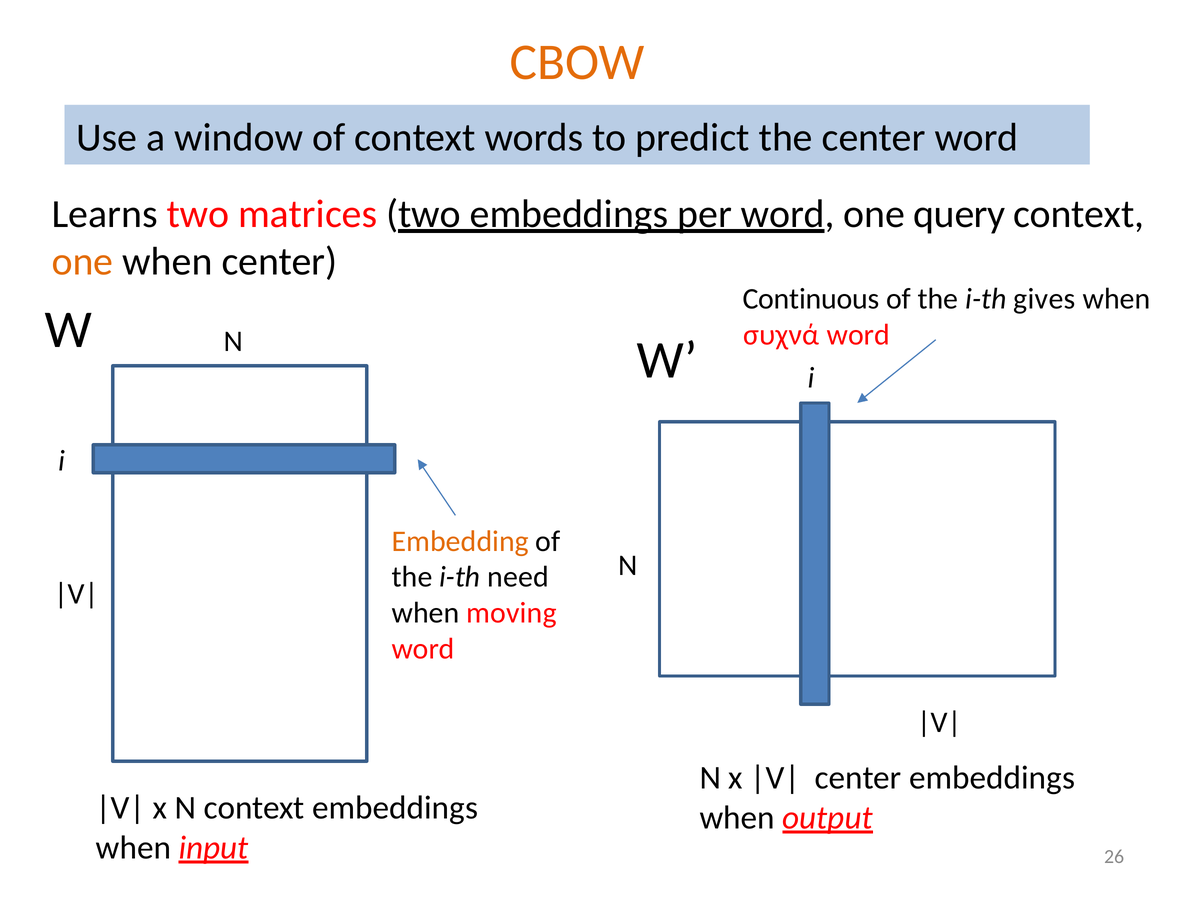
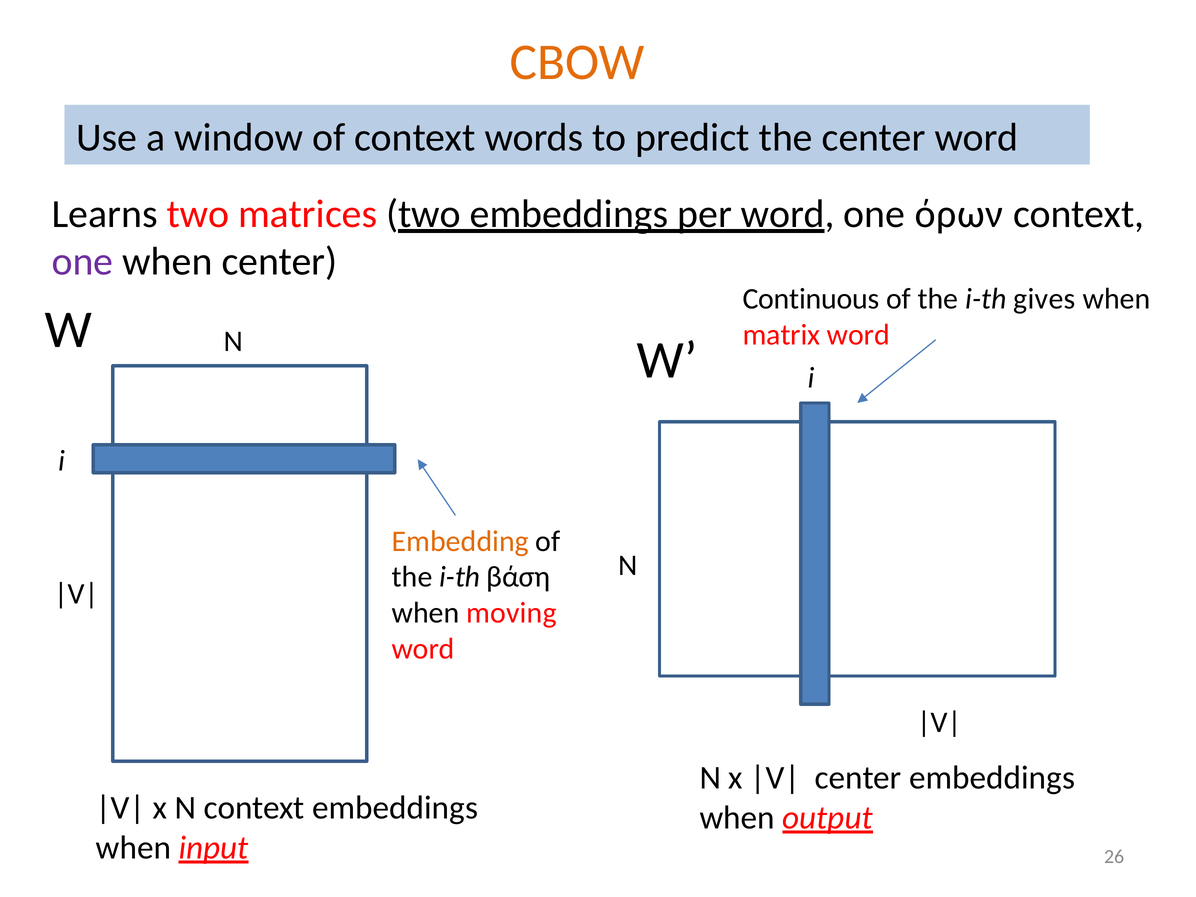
query: query -> όρων (959, 214)
one colour: orange -> purple (82, 262)
συχνά: συχνά -> matrix (781, 335)
need: need -> βάση (518, 577)
